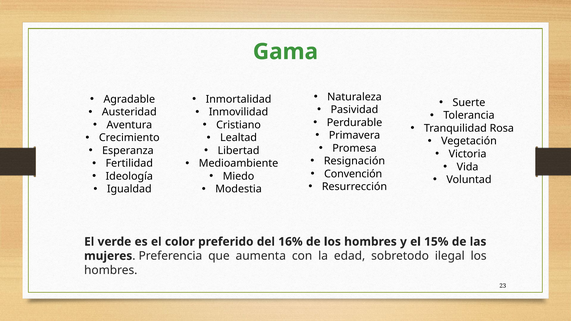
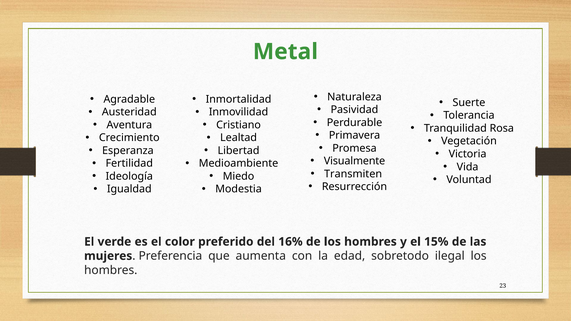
Gama: Gama -> Metal (285, 52)
Resignación: Resignación -> Visualmente (355, 161)
Convención: Convención -> Transmiten (353, 174)
